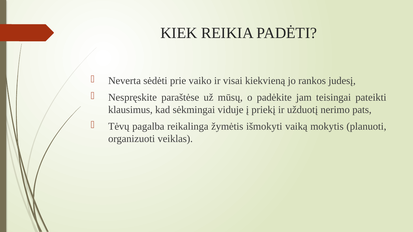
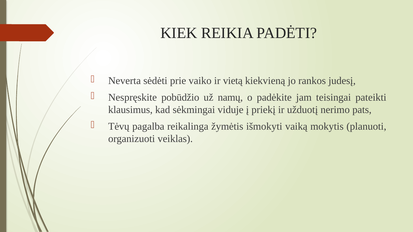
visai: visai -> vietą (233, 81)
paraštėse: paraštėse -> pobūdžio (180, 97)
mūsų: mūsų -> namų (230, 97)
